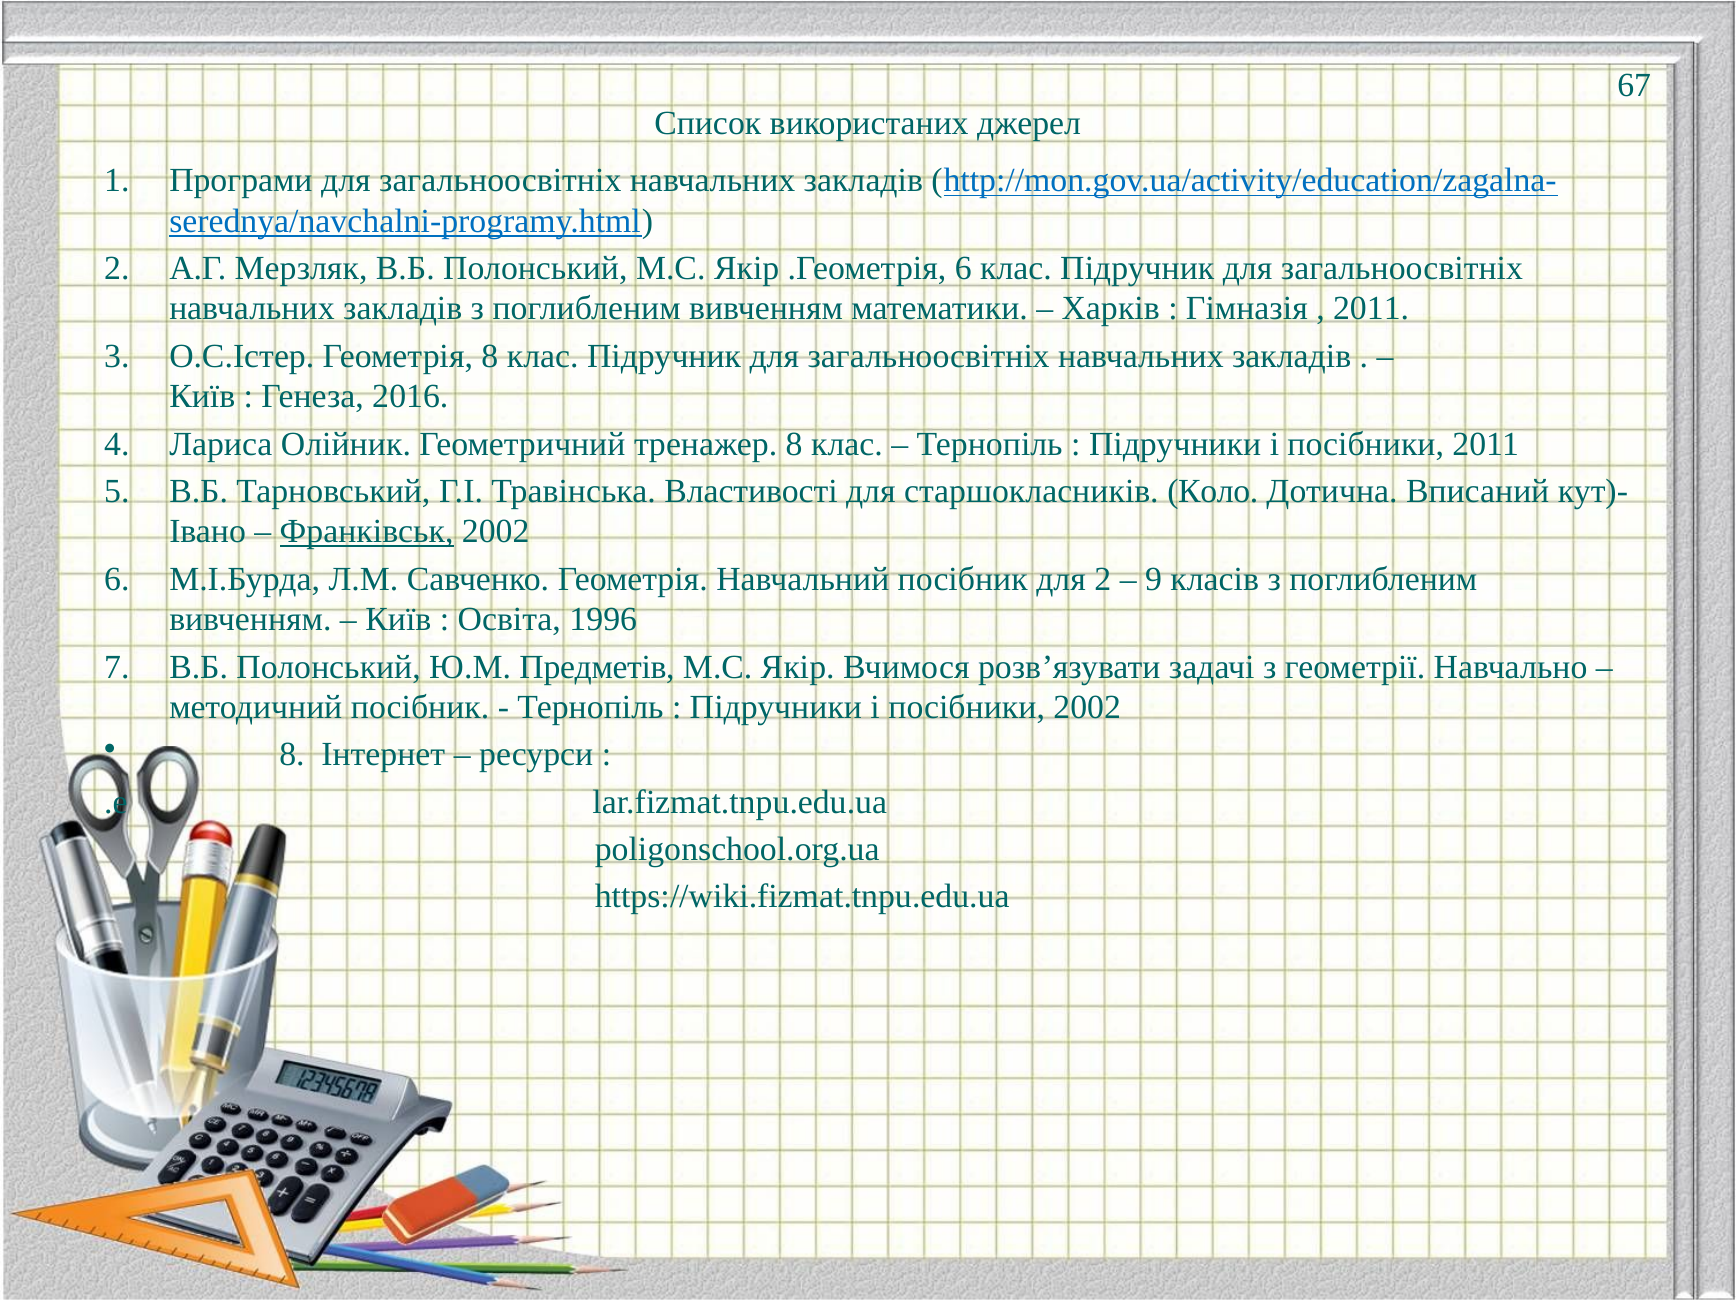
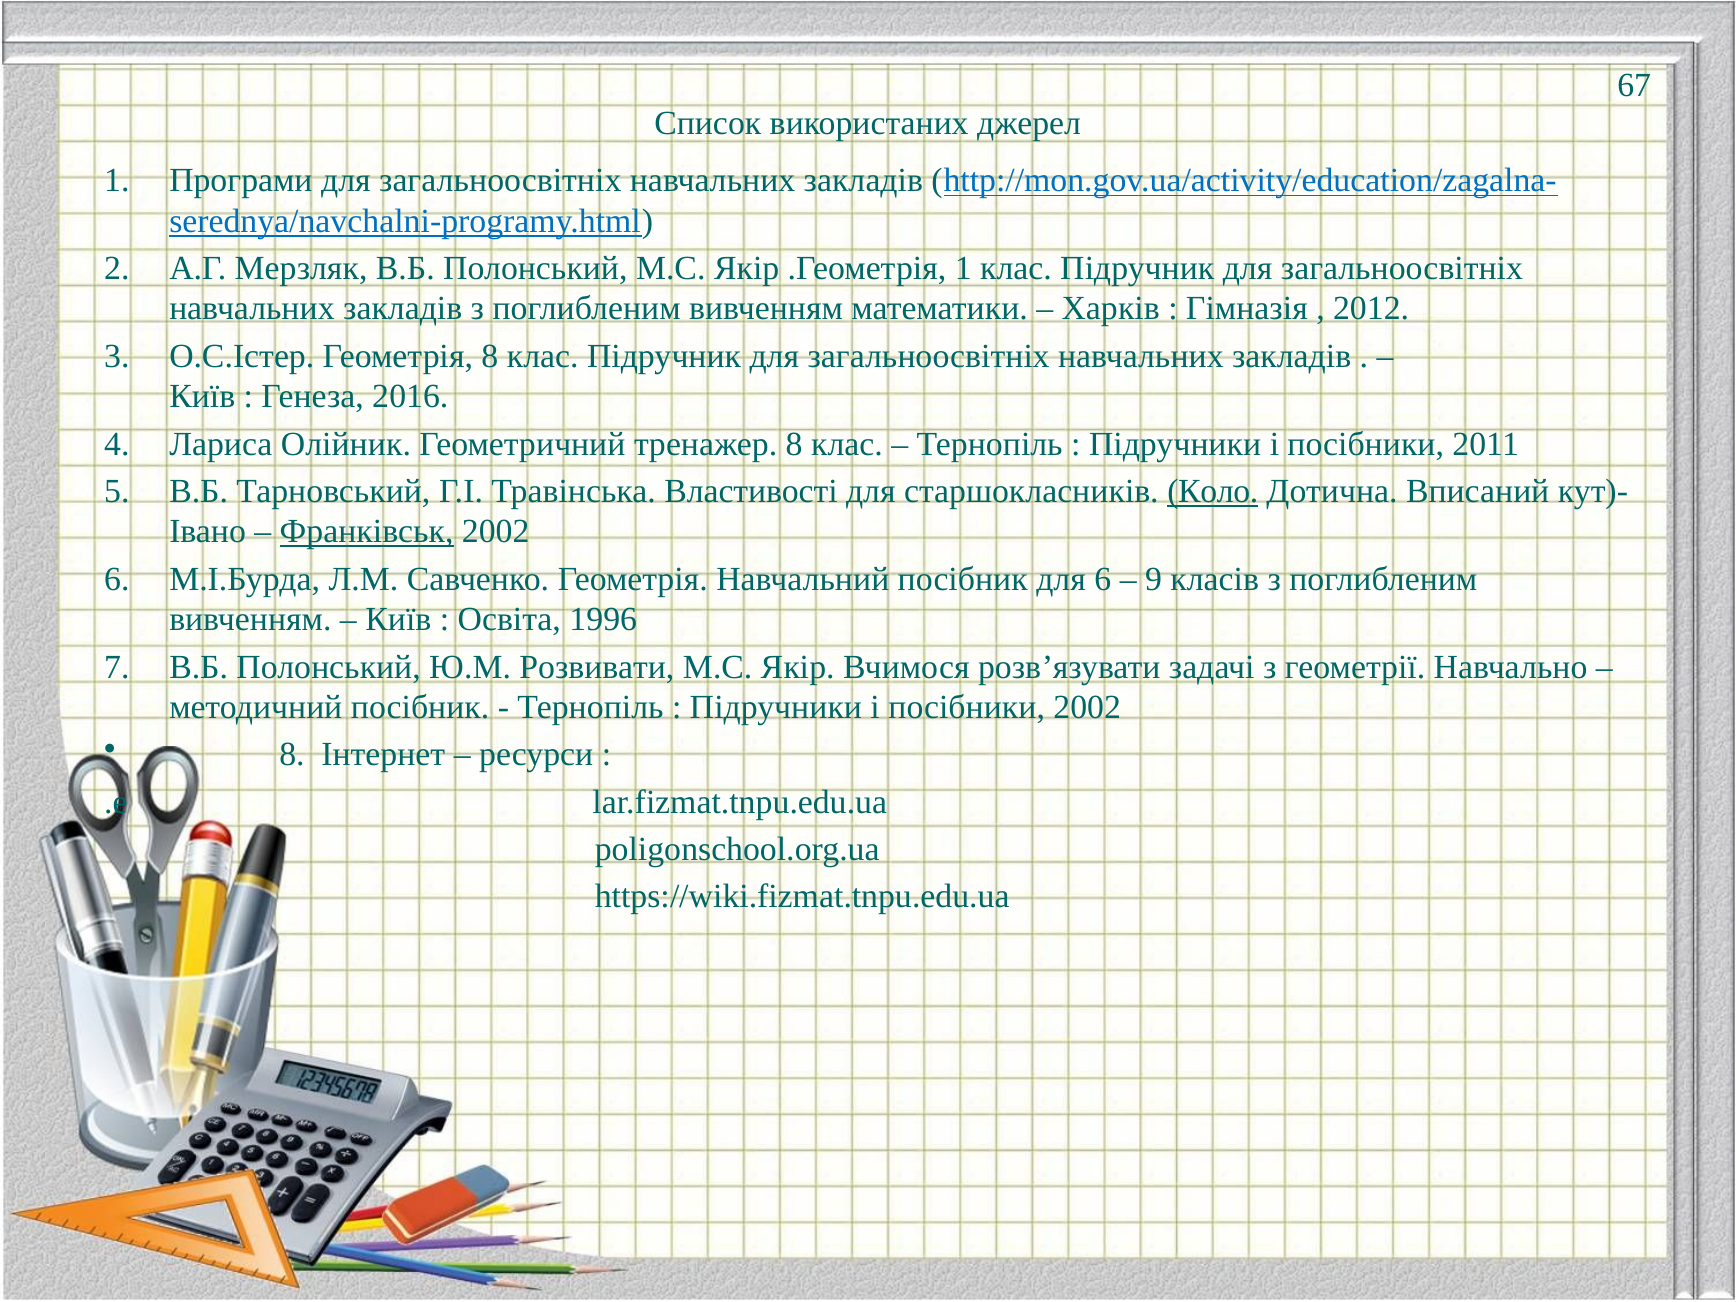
.Геометрія 6: 6 -> 1 (963, 268)
2011: 2011 -> 2012 (1371, 309)
Коло underline: none -> present (1213, 491)
для 2: 2 -> 6 (1103, 579)
Предметів: Предметів -> Розвивати (597, 667)
